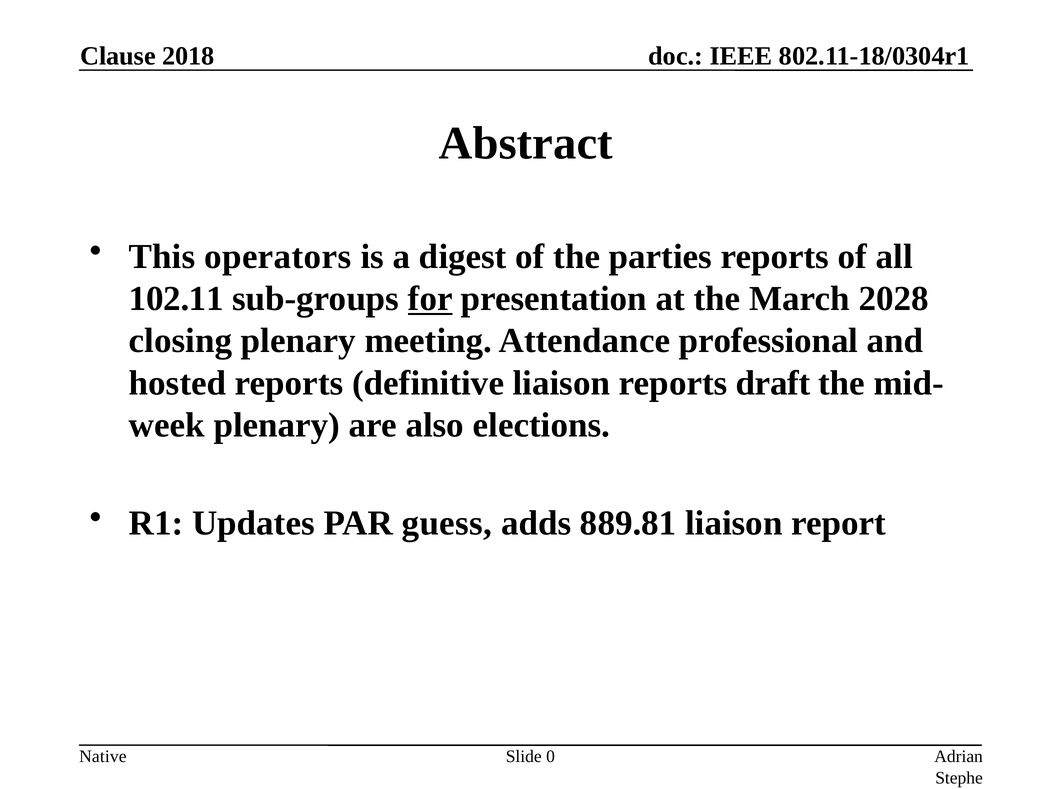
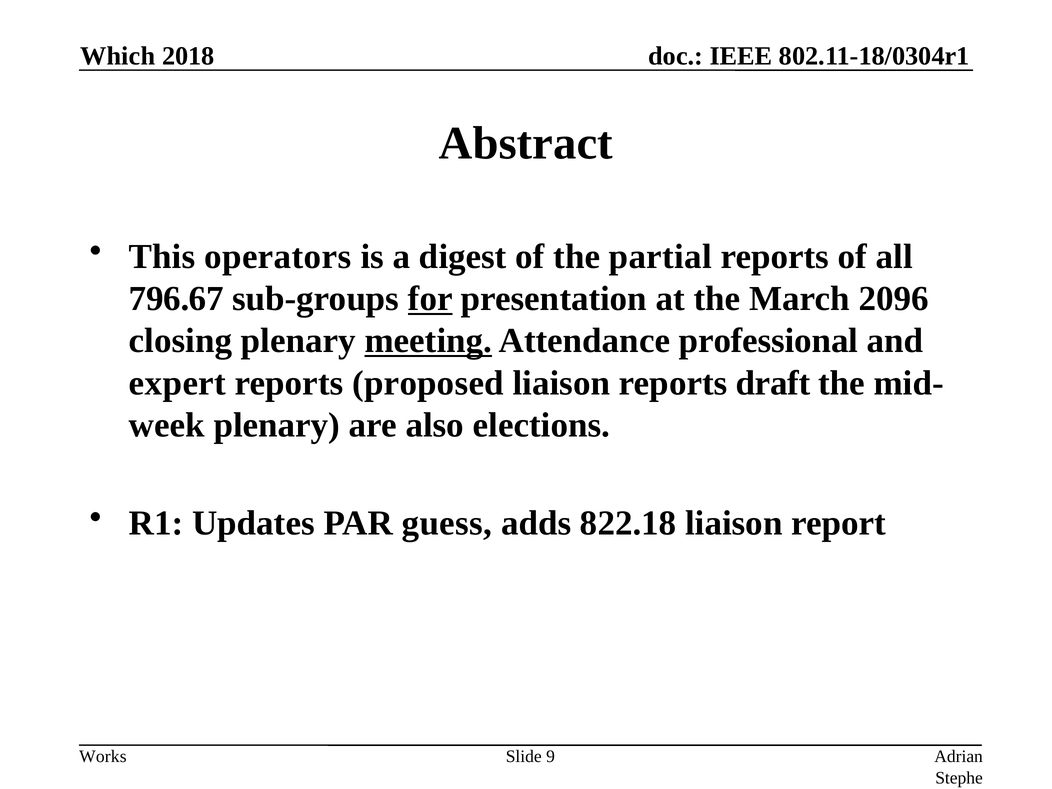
Clause: Clause -> Which (118, 56)
parties: parties -> partial (660, 257)
102.11: 102.11 -> 796.67 (176, 299)
2028: 2028 -> 2096 (894, 299)
meeting underline: none -> present (428, 341)
hosted: hosted -> expert (177, 383)
definitive: definitive -> proposed (428, 383)
889.81: 889.81 -> 822.18 (628, 523)
Native: Native -> Works (103, 757)
0: 0 -> 9 (551, 757)
